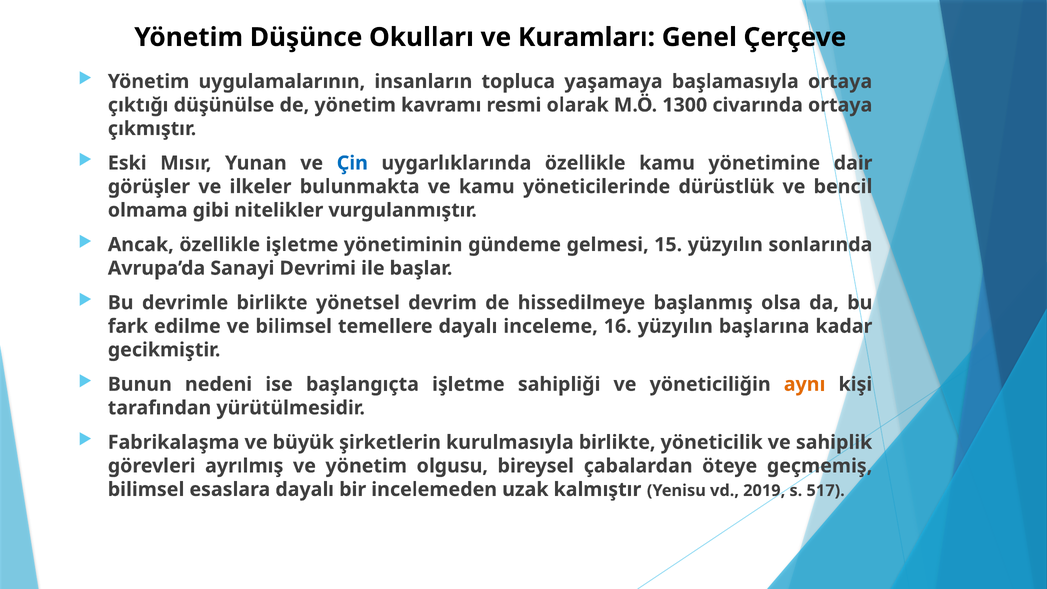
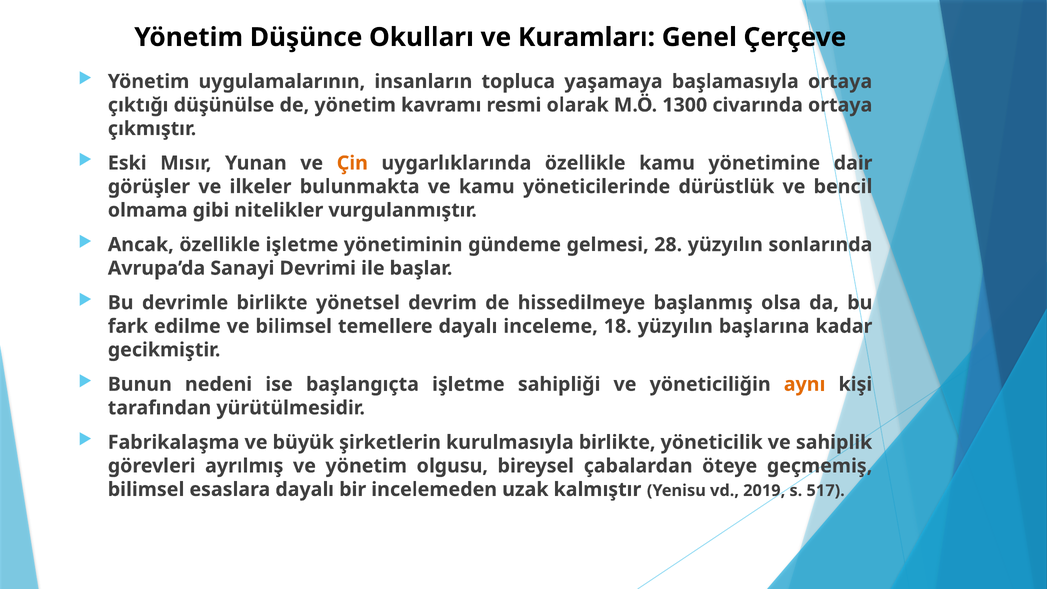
Çin colour: blue -> orange (352, 163)
15: 15 -> 28 (668, 245)
16: 16 -> 18 (618, 326)
